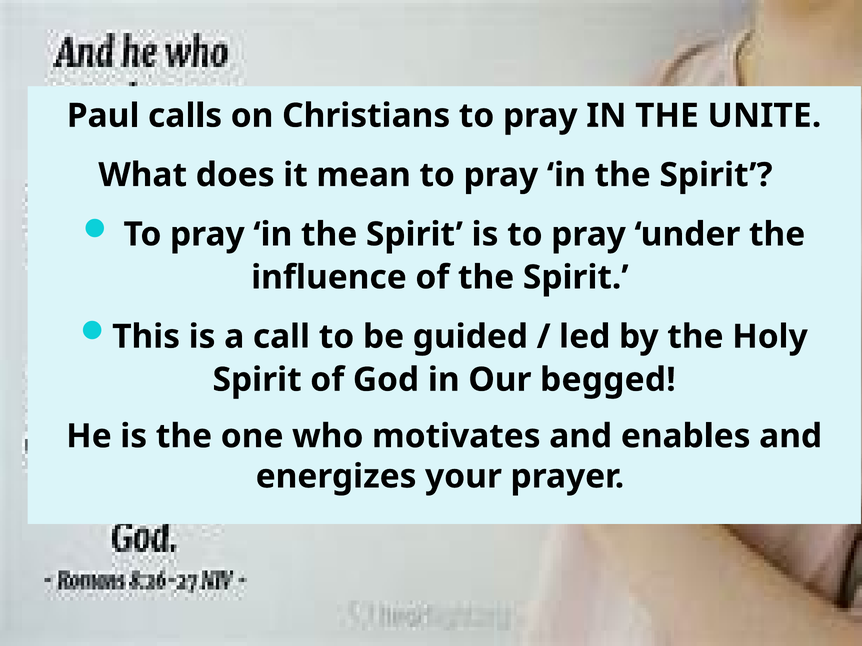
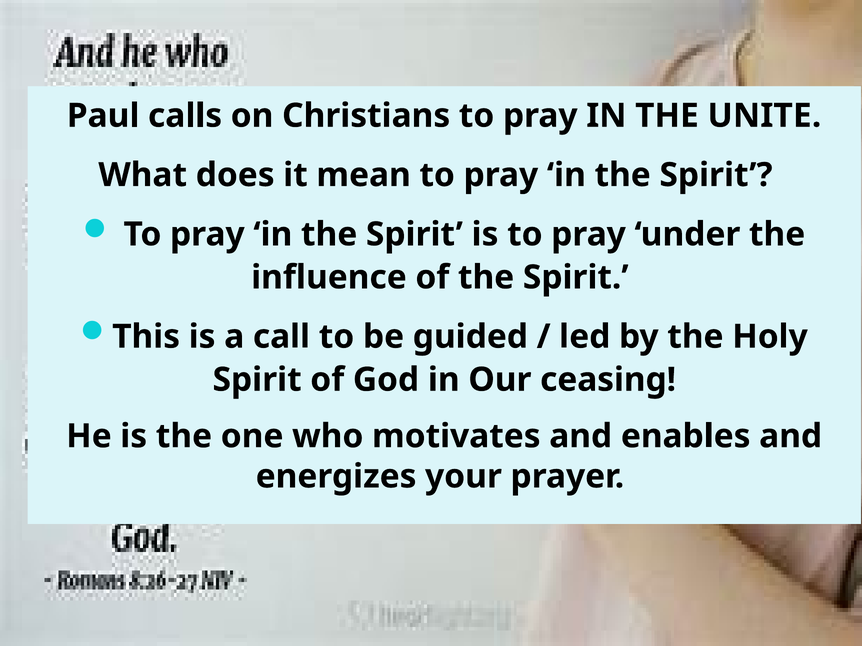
begged: begged -> ceasing (608, 380)
